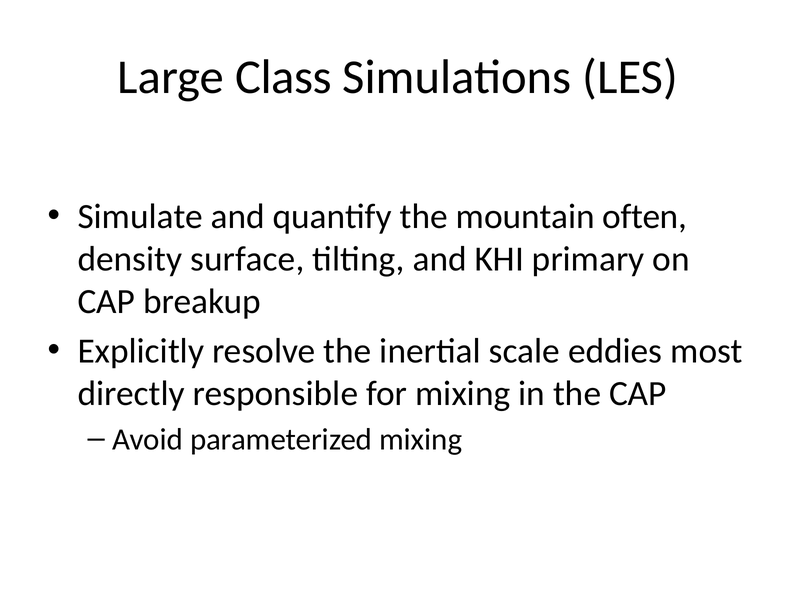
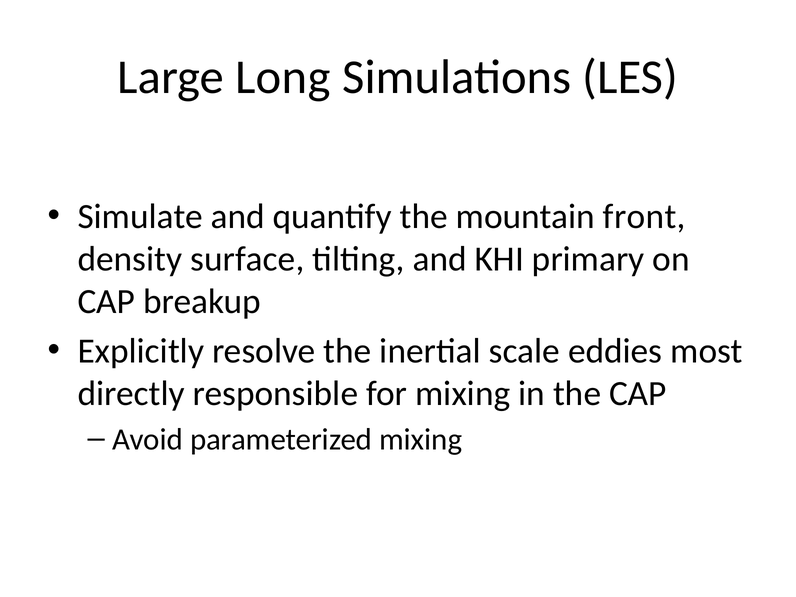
Class: Class -> Long (283, 77)
often: often -> front (644, 217)
